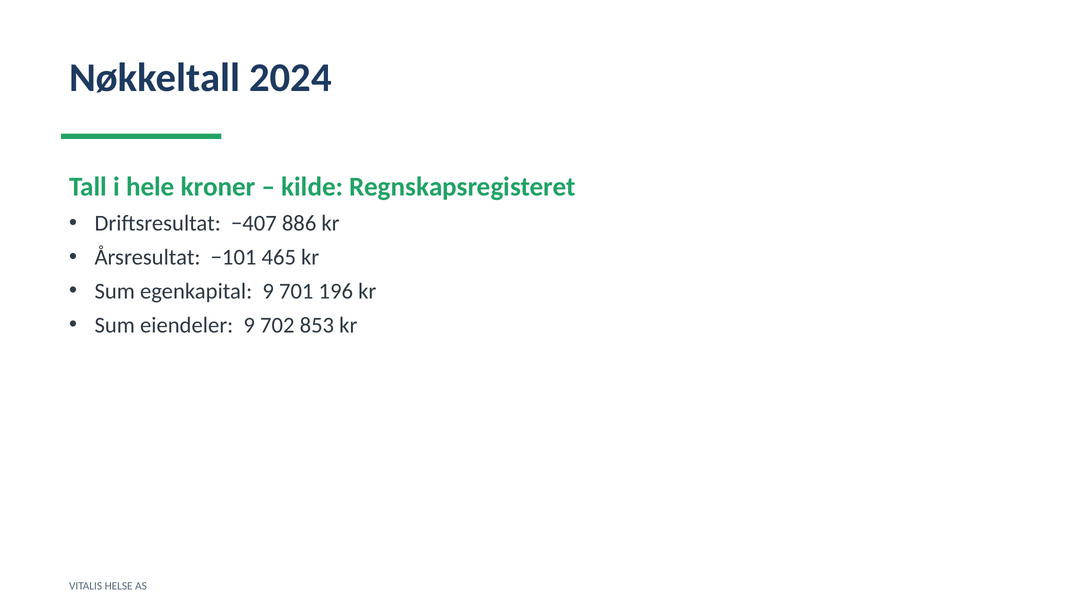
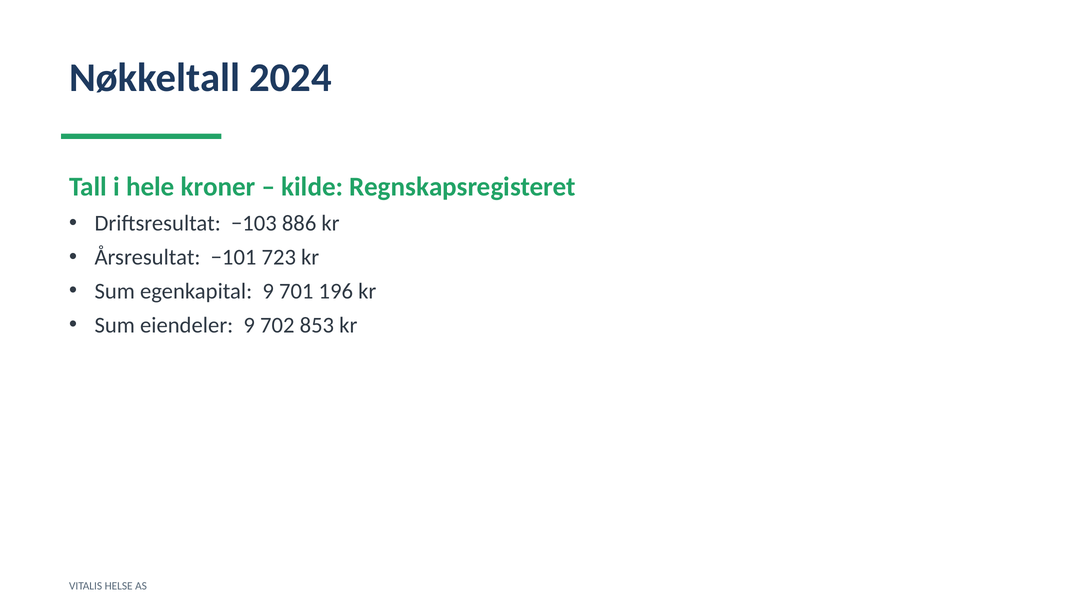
−407: −407 -> −103 (254, 223)
465: 465 -> 723 (279, 257)
